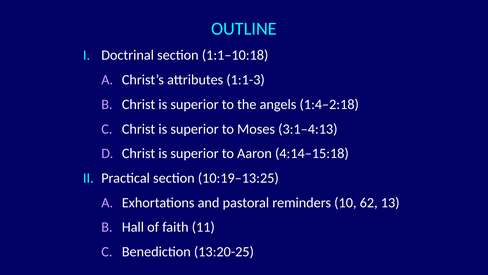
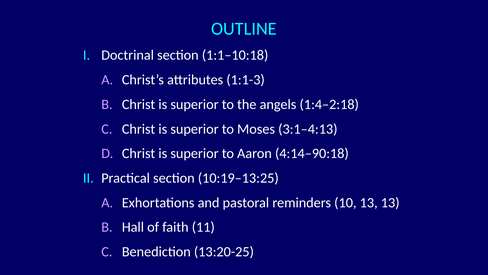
4:14–15:18: 4:14–15:18 -> 4:14–90:18 (312, 153)
10 62: 62 -> 13 (369, 202)
